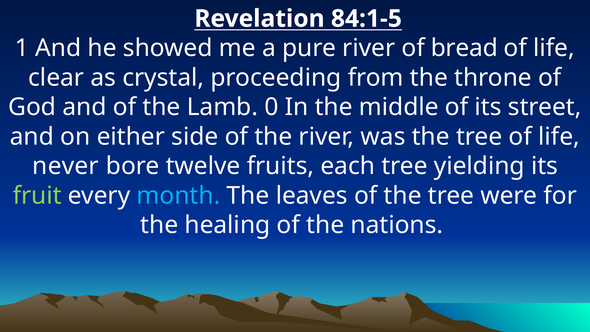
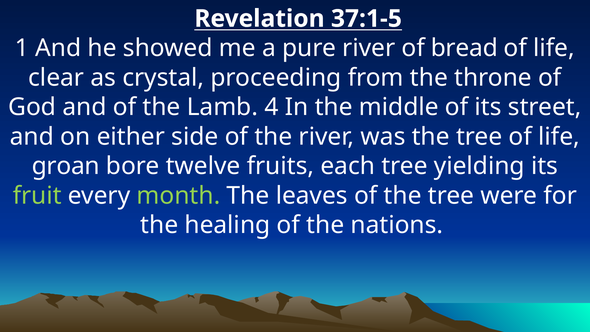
84:1-5: 84:1-5 -> 37:1-5 (366, 19)
0: 0 -> 4 (271, 107)
never: never -> groan (66, 166)
month colour: light blue -> light green (178, 196)
